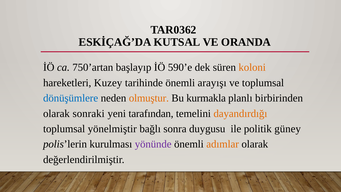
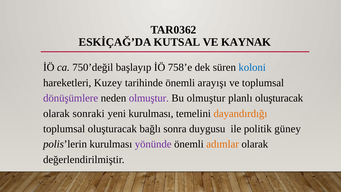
ORANDA: ORANDA -> KAYNAK (246, 42)
750’artan: 750’artan -> 750’değil (93, 67)
590’e: 590’e -> 758’e (180, 67)
koloni colour: orange -> blue (252, 67)
dönüşümlere colour: blue -> purple (71, 98)
olmuştur colour: orange -> purple (149, 98)
Bu kurmakla: kurmakla -> olmuştur (206, 98)
planlı birbirinden: birbirinden -> oluşturacak (279, 98)
yeni tarafından: tarafından -> kurulması (151, 113)
toplumsal yönelmiştir: yönelmiştir -> oluşturacak (112, 129)
